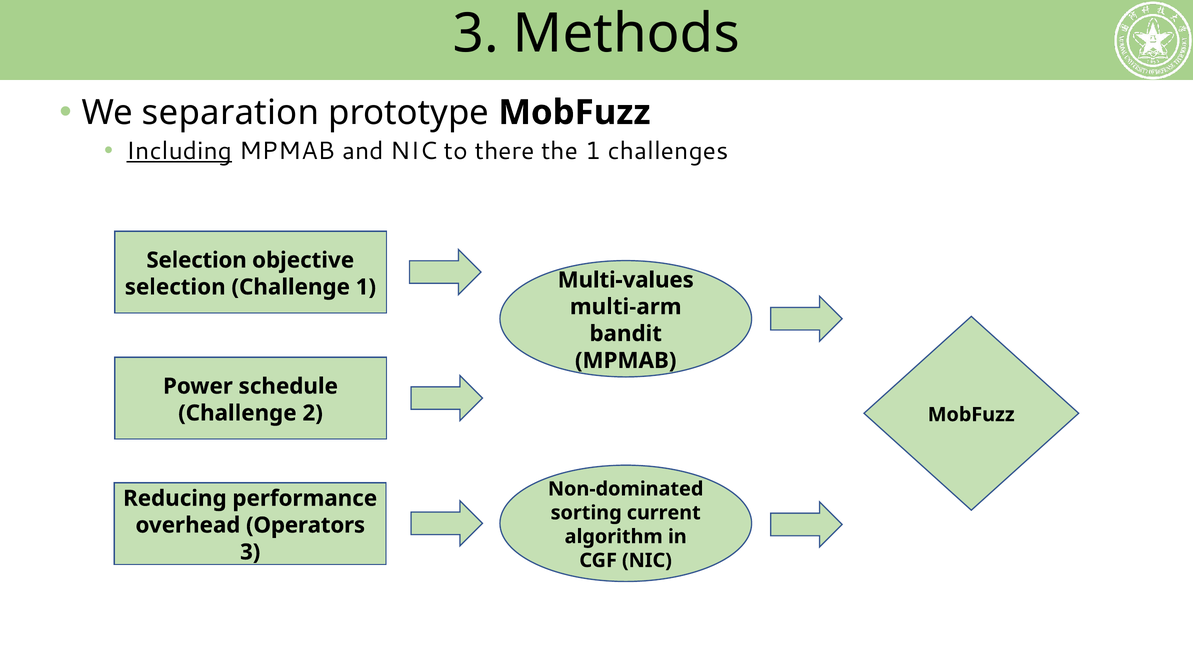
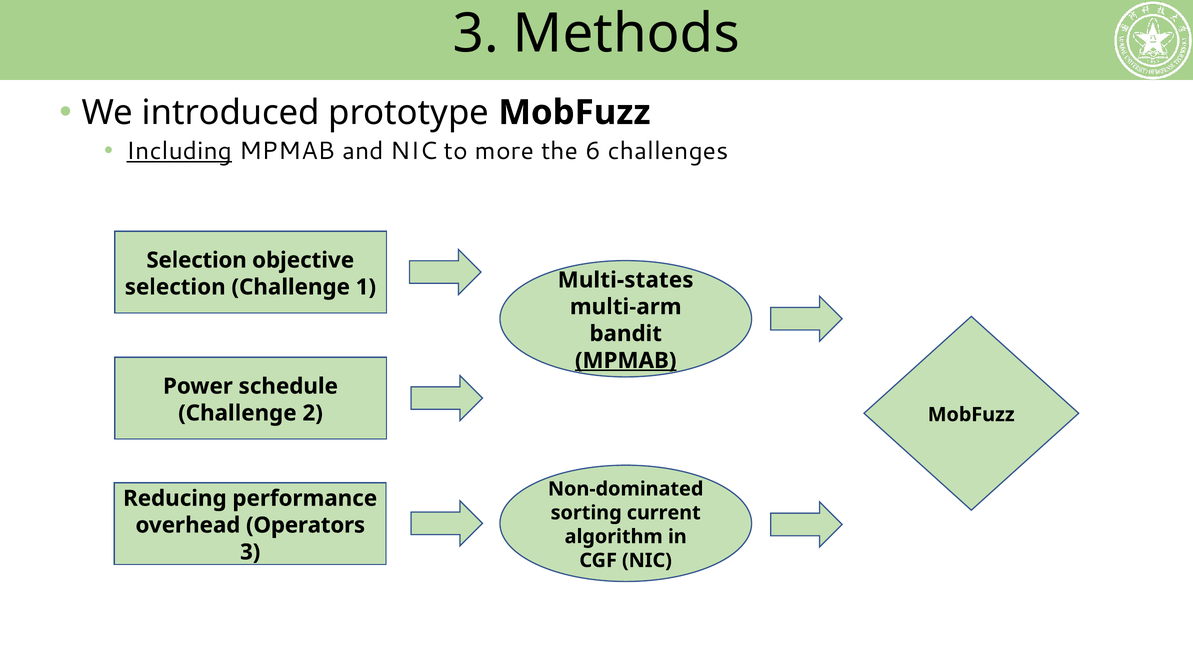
separation: separation -> introduced (231, 113)
there: there -> more (505, 151)
the 1: 1 -> 6 (593, 151)
Multi-values: Multi-values -> Multi-states (626, 280)
MPMAB underline: none -> present (626, 361)
